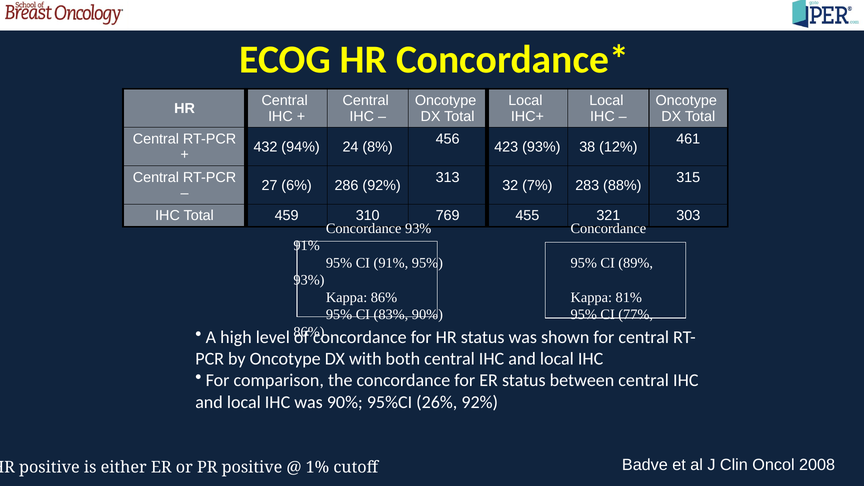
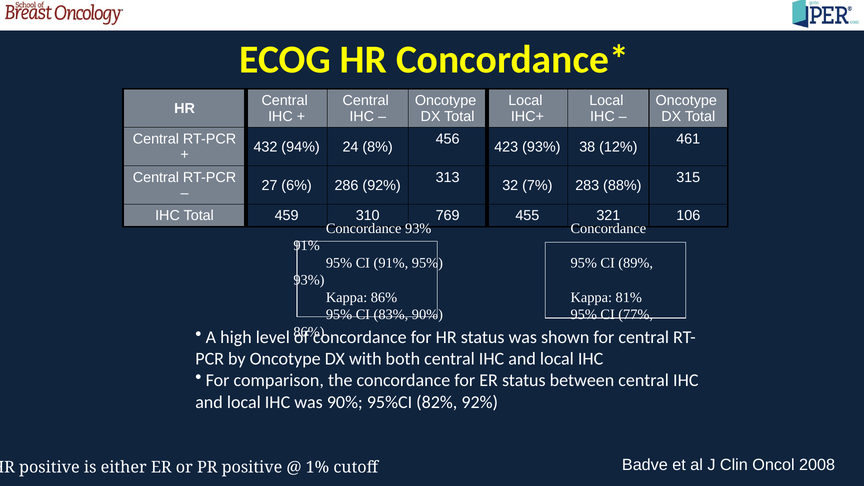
303: 303 -> 106 (688, 216)
26%: 26% -> 82% (437, 402)
